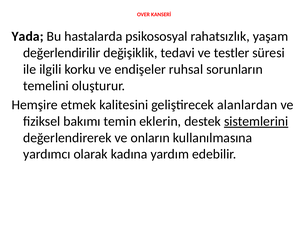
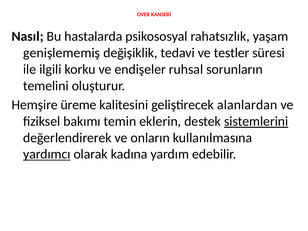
Yada: Yada -> Nasıl (28, 36)
değerlendirilir: değerlendirilir -> genişlememiş (62, 53)
etmek: etmek -> üreme (79, 105)
yardımcı underline: none -> present (47, 154)
